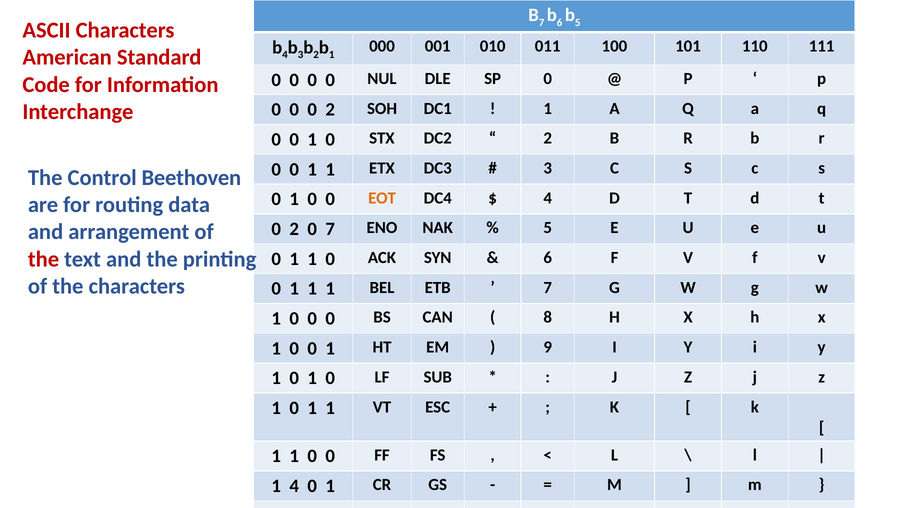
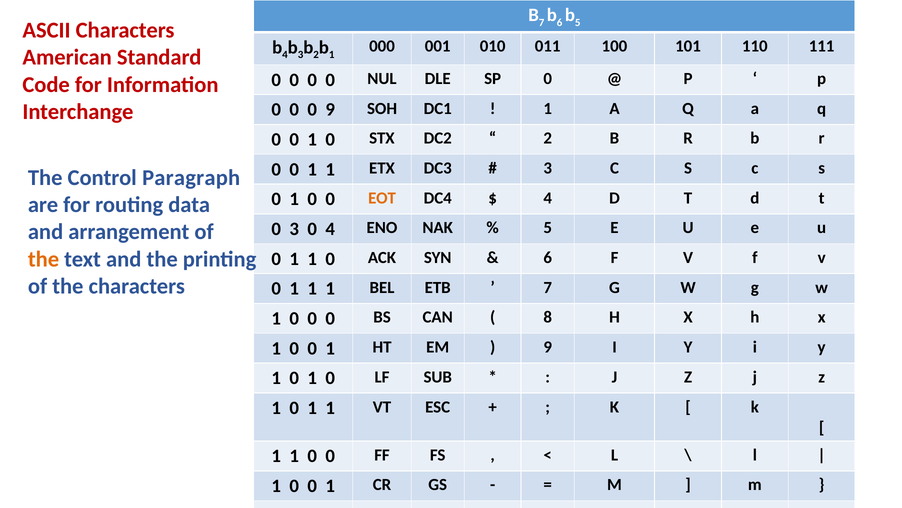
0 0 2: 2 -> 9 (330, 110)
Beethoven: Beethoven -> Paragraph (191, 178)
2: 2 -> 3 (294, 229)
0 7: 7 -> 4 (330, 229)
the colour: red -> orange (44, 259)
4: 4 -> 0 (294, 485)
